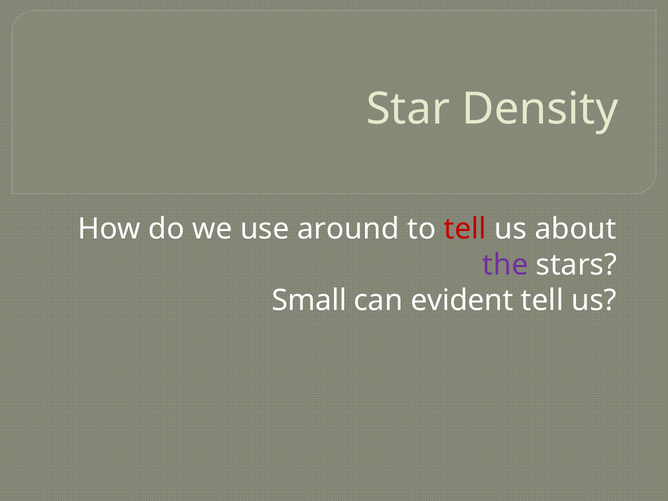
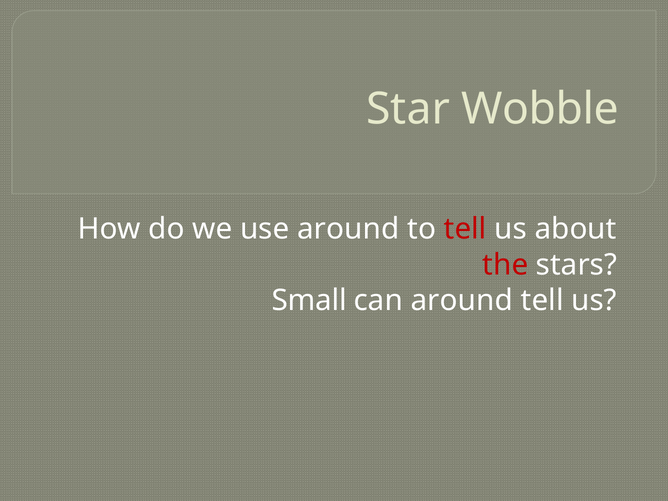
Density: Density -> Wobble (540, 109)
the colour: purple -> red (505, 265)
can evident: evident -> around (462, 300)
